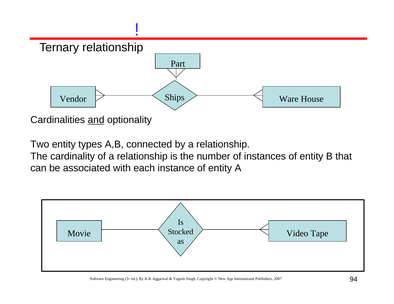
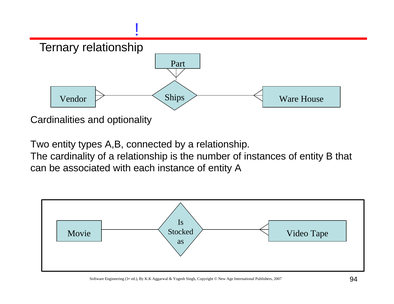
and underline: present -> none (96, 120)
